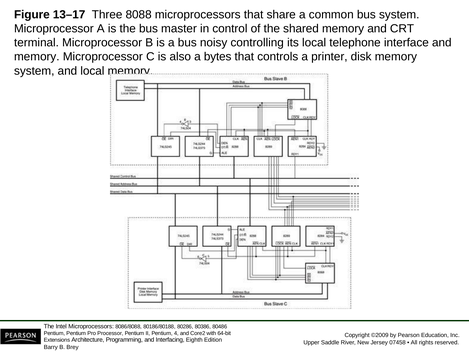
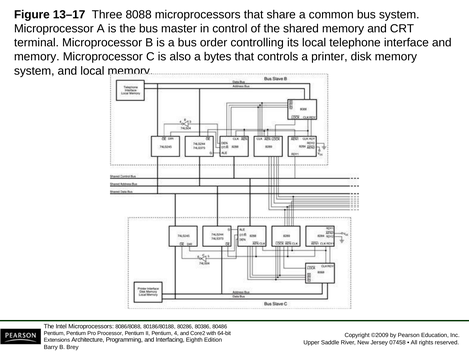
noisy: noisy -> order (214, 43)
